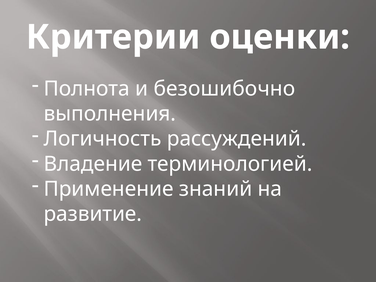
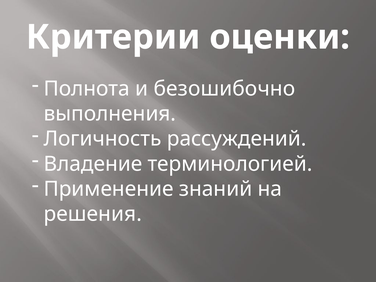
развитие: развитие -> решения (93, 214)
